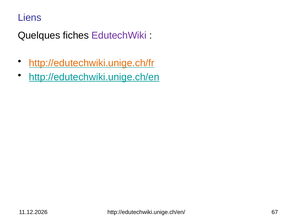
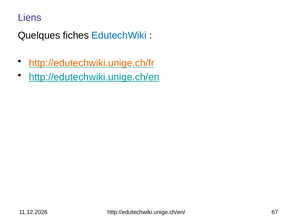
EdutechWiki colour: purple -> blue (119, 35)
